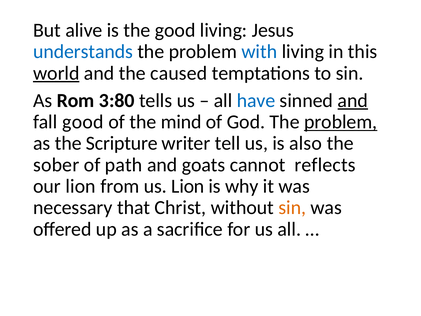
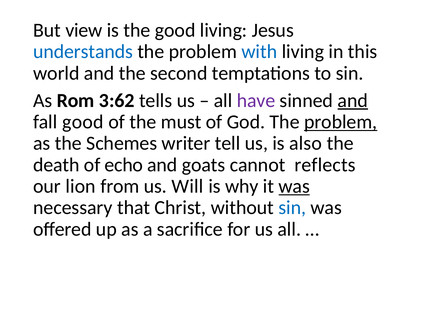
alive: alive -> view (84, 30)
world underline: present -> none (56, 73)
caused: caused -> second (179, 73)
3:80: 3:80 -> 3:62 (117, 100)
have colour: blue -> purple (256, 100)
mind: mind -> must (181, 122)
Scripture: Scripture -> Schemes (122, 143)
sober: sober -> death (56, 165)
path: path -> echo (124, 165)
us Lion: Lion -> Will (188, 186)
was underline: none -> present (294, 186)
sin colour: orange -> blue (292, 208)
